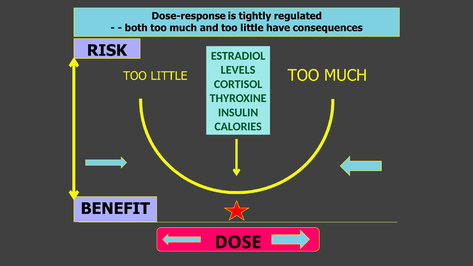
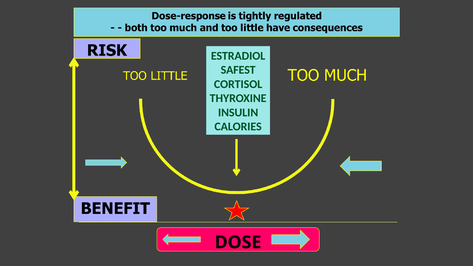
LEVELS: LEVELS -> SAFEST (238, 70)
